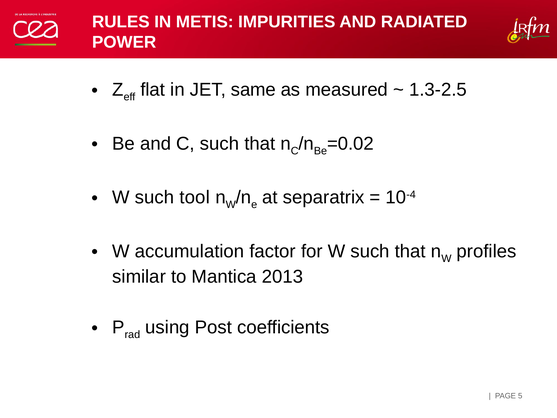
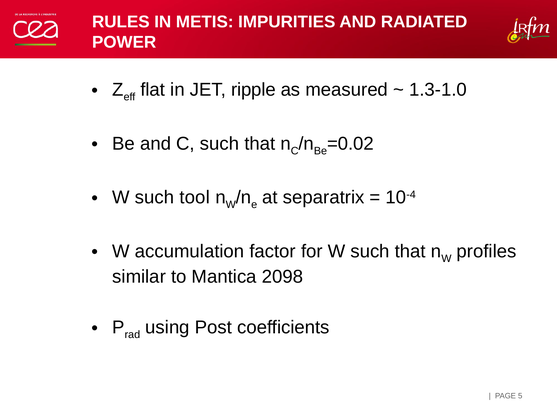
same: same -> ripple (253, 90)
1.3-2.5: 1.3-2.5 -> 1.3-1.0 (438, 90)
2013: 2013 -> 2098 (282, 276)
